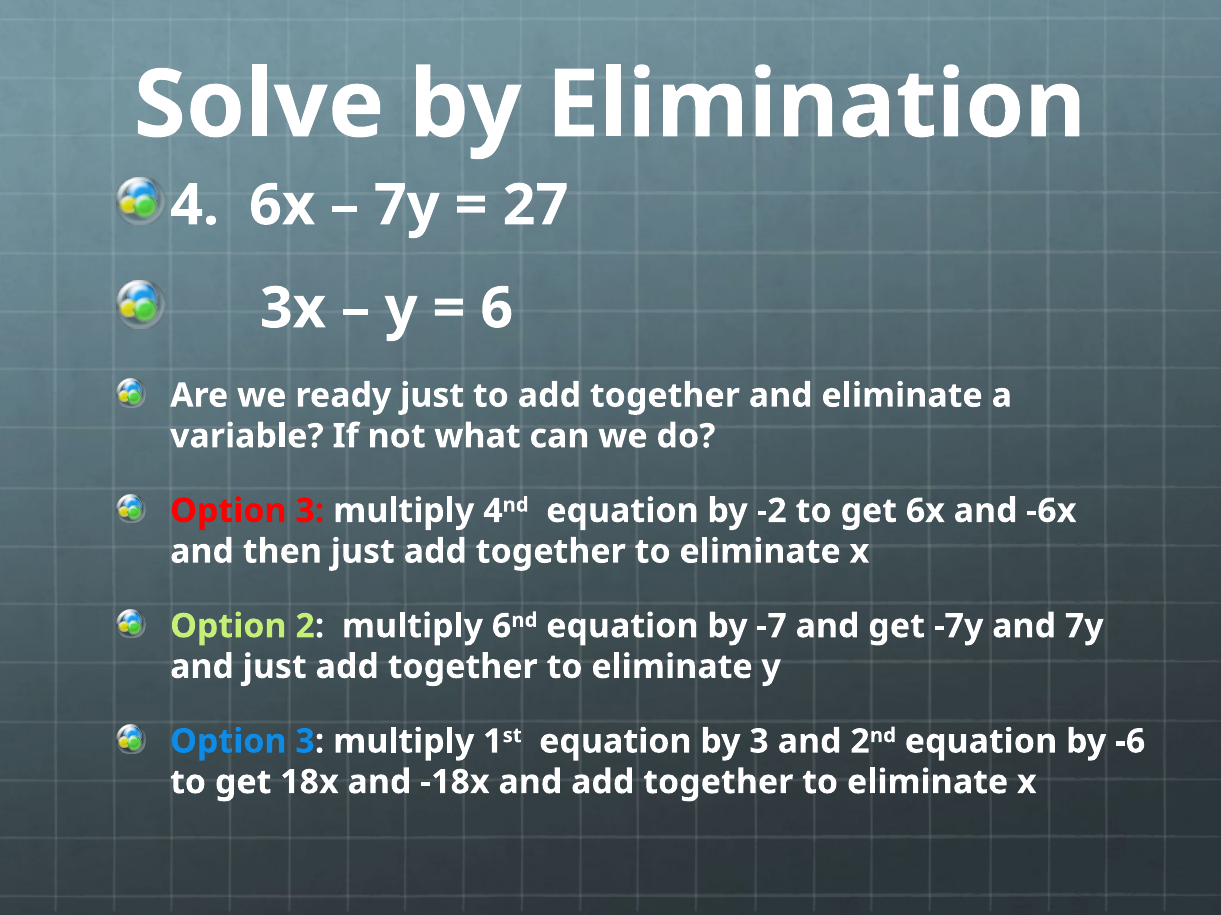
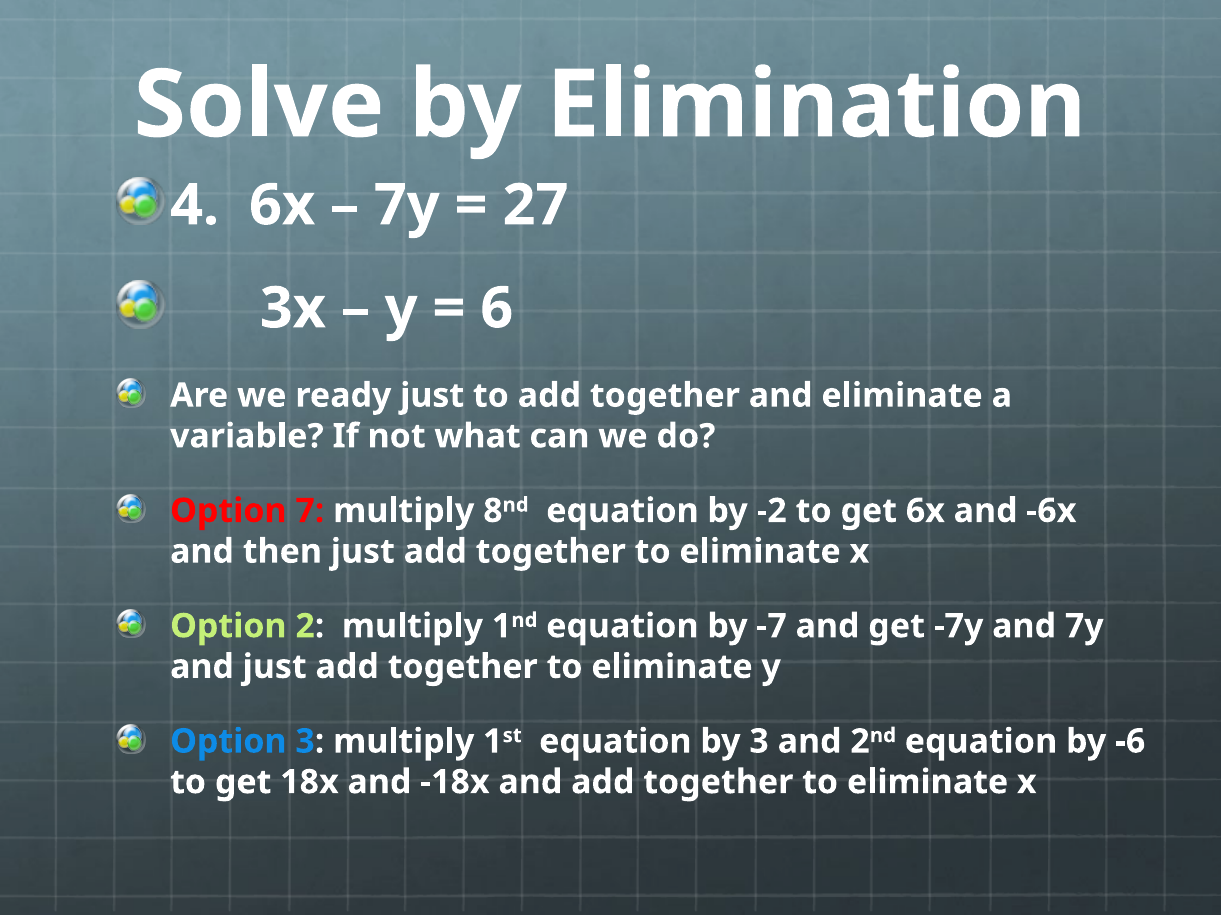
3: 3 -> 7 (310, 511)
multiply 4: 4 -> 8 (493, 511)
2 multiply 6: 6 -> 1 (502, 627)
